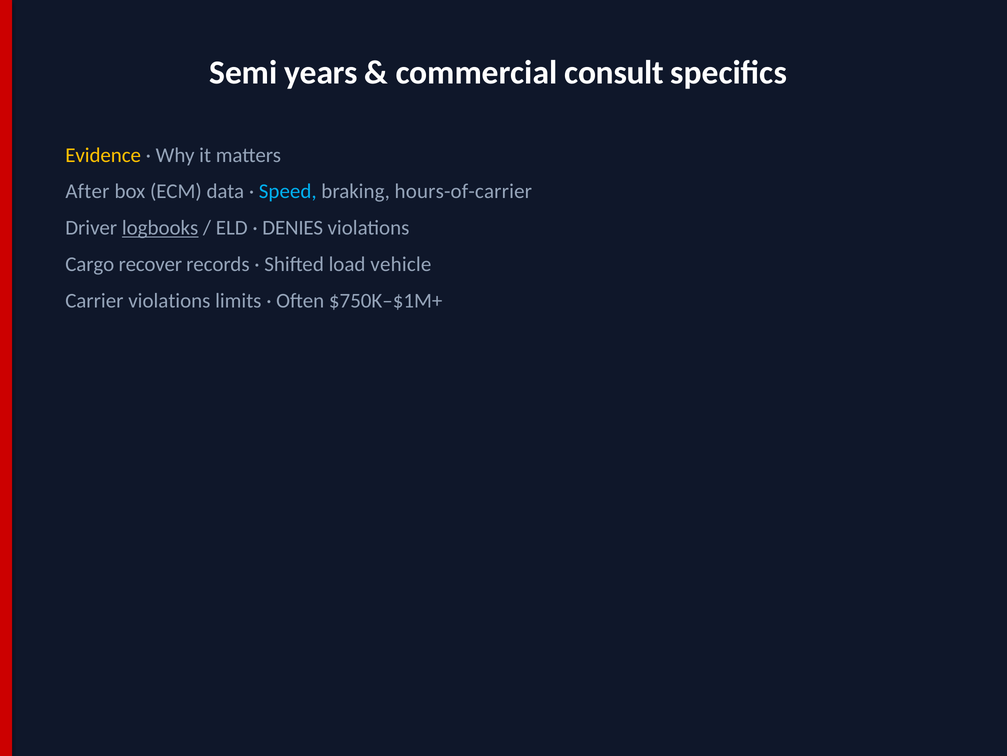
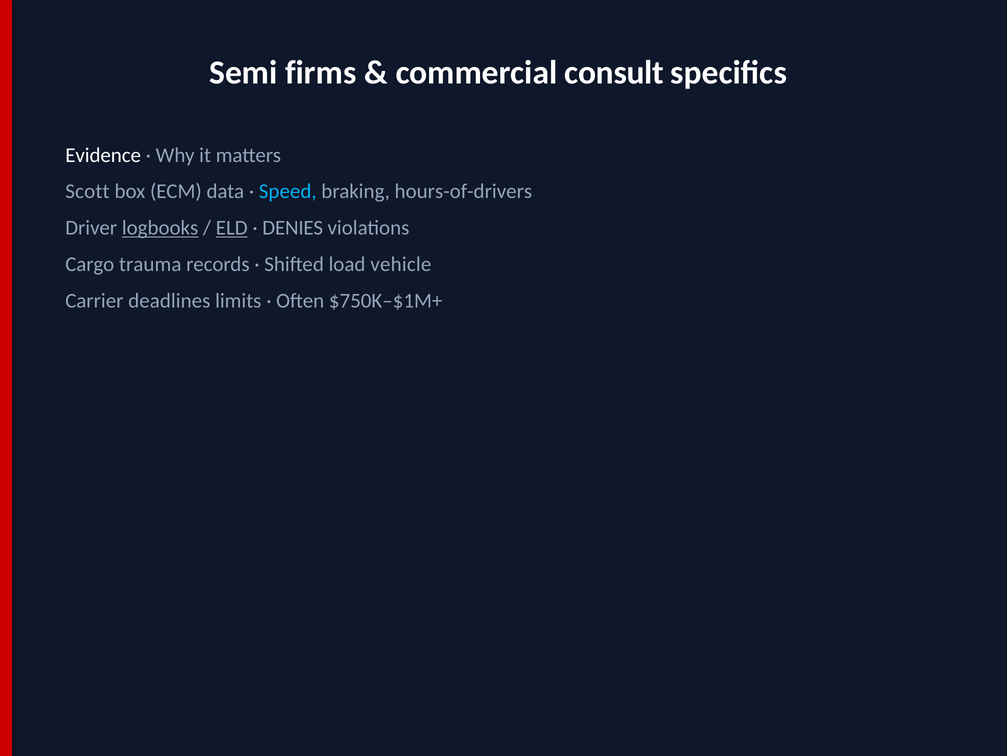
years: years -> firms (321, 73)
Evidence colour: yellow -> white (103, 155)
After: After -> Scott (87, 191)
hours-of-carrier: hours-of-carrier -> hours-of-drivers (463, 191)
ELD underline: none -> present (232, 228)
recover: recover -> trauma (150, 264)
Carrier violations: violations -> deadlines (169, 300)
